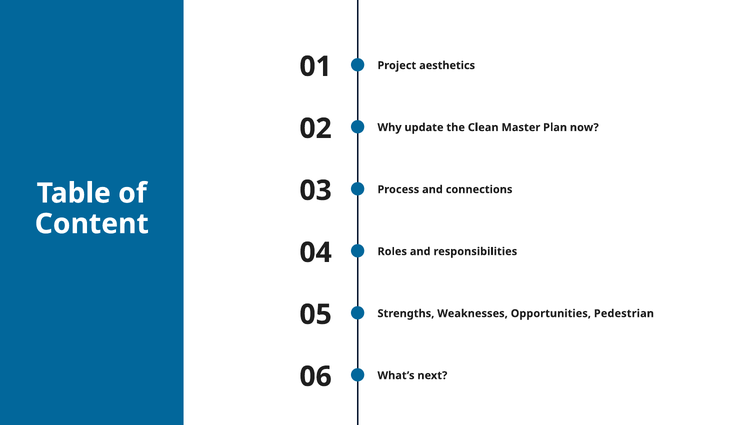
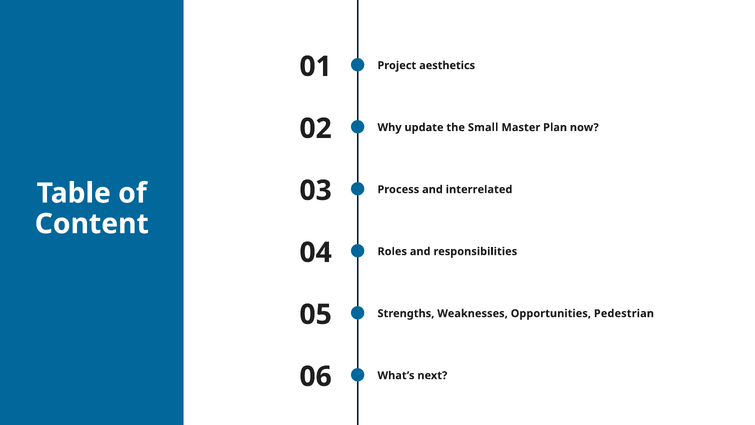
Clean: Clean -> Small (483, 127)
connections: connections -> interrelated (479, 189)
